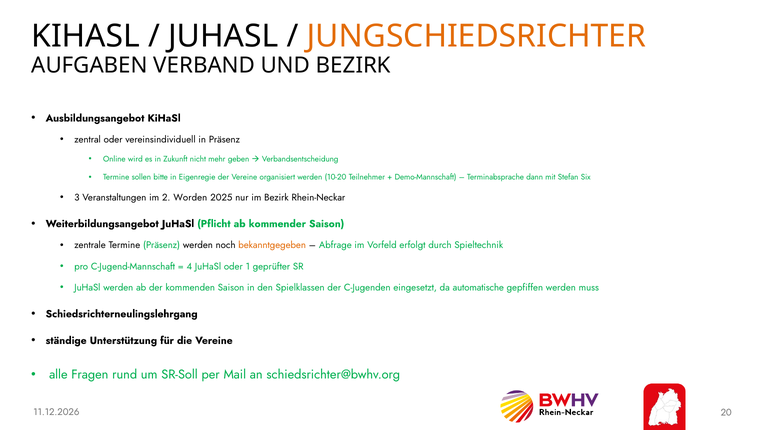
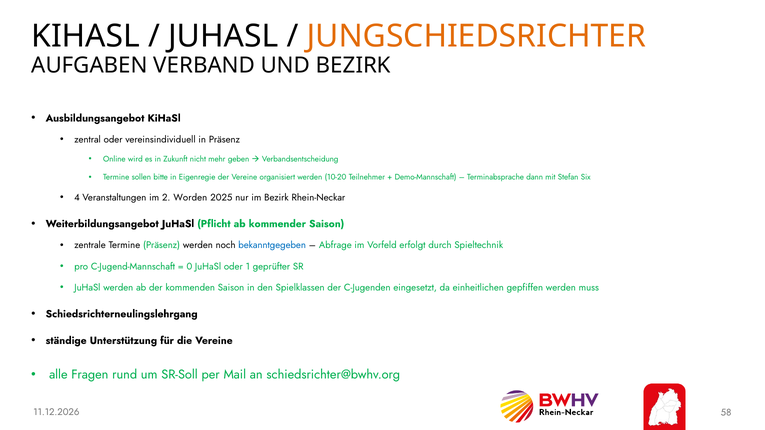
3: 3 -> 4 (77, 198)
bekanntgegeben colour: orange -> blue (272, 246)
4: 4 -> 0 (189, 267)
automatische: automatische -> einheitlichen (478, 288)
20: 20 -> 58 (726, 413)
